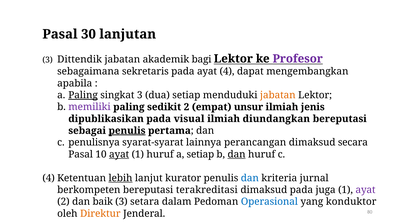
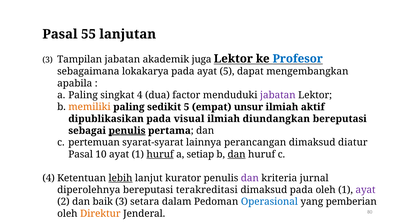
30: 30 -> 55 (88, 34)
Dittendik: Dittendik -> Tampilan (80, 59)
bagi: bagi -> juga (202, 59)
Profesor colour: purple -> blue (298, 59)
sekretaris: sekretaris -> lokakarya (145, 72)
ayat 4: 4 -> 5 (227, 72)
Paling underline: present -> none (83, 95)
singkat 3: 3 -> 4 (140, 95)
dua setiap: setiap -> factor (186, 95)
jabatan colour: orange -> purple (278, 95)
memiliki colour: purple -> orange (89, 107)
sedikit 2: 2 -> 5 (186, 107)
jenis: jenis -> aktif (313, 107)
penulisnya: penulisnya -> pertemuan (94, 143)
secara: secara -> diatur (353, 143)
ayat underline: present -> none (119, 154)
huruf underline: none -> present (160, 154)
dan colour: blue -> purple (250, 178)
berkompeten: berkompeten -> diperolehnya (89, 190)
pada juga: juga -> oleh (326, 190)
konduktor: konduktor -> pemberian (351, 202)
